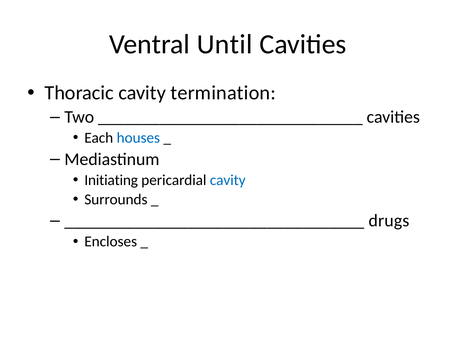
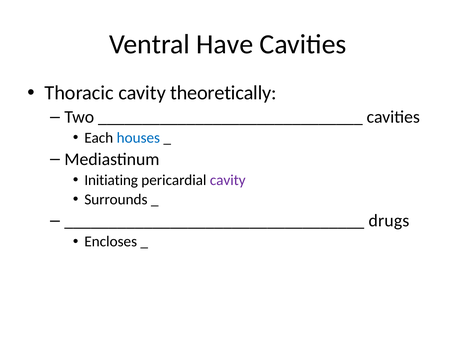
Until: Until -> Have (225, 44)
termination: termination -> theoretically (223, 93)
cavity colour: blue -> purple (228, 180)
